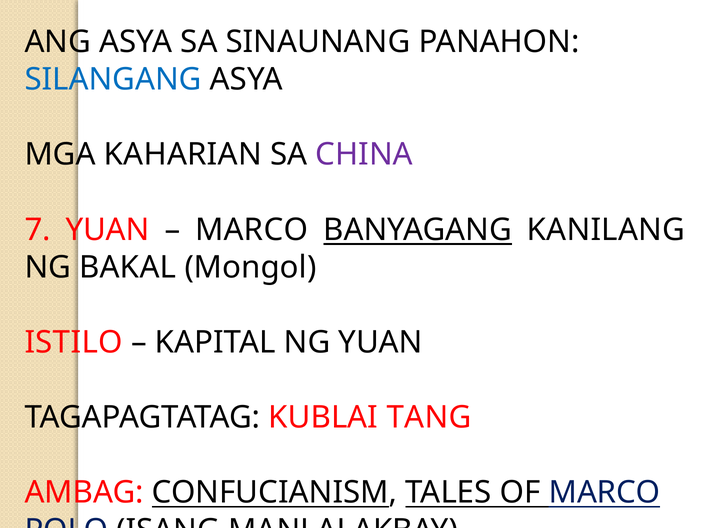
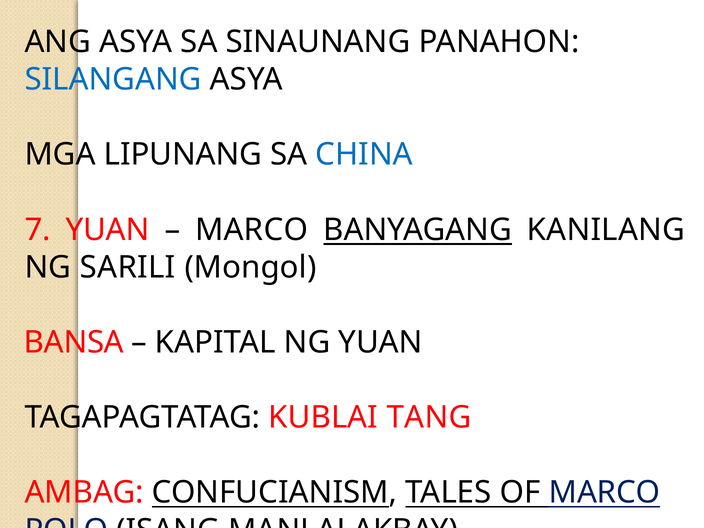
KAHARIAN: KAHARIAN -> LIPUNANG (183, 155)
CHINA colour: purple -> blue (364, 155)
BAKAL: BAKAL -> SARILI (128, 267)
ISTILO: ISTILO -> BANSA (74, 342)
